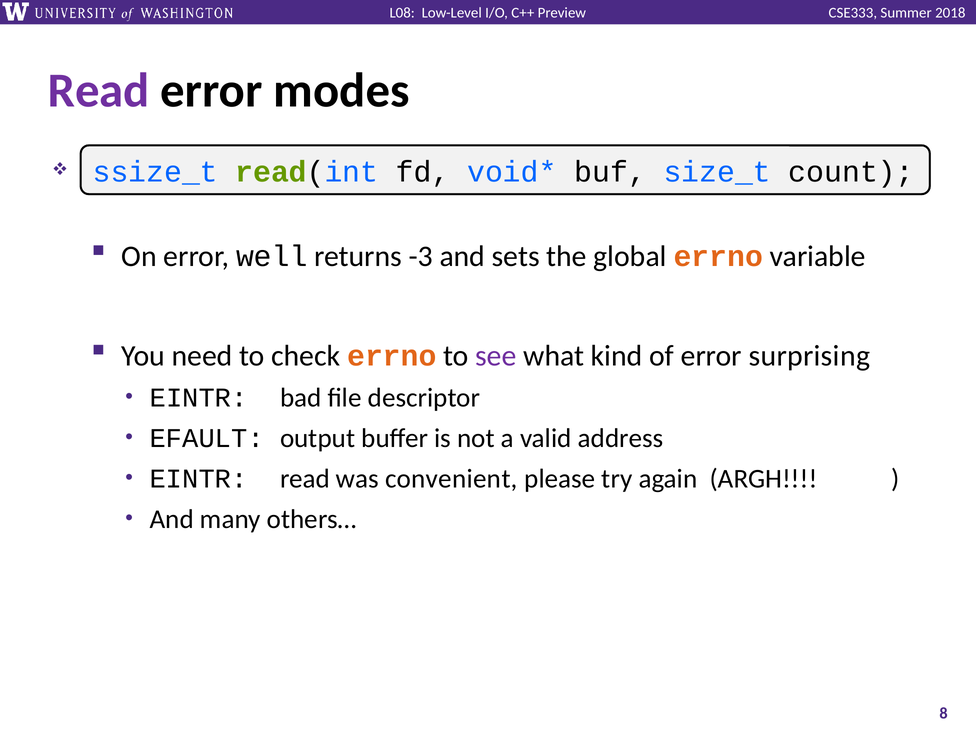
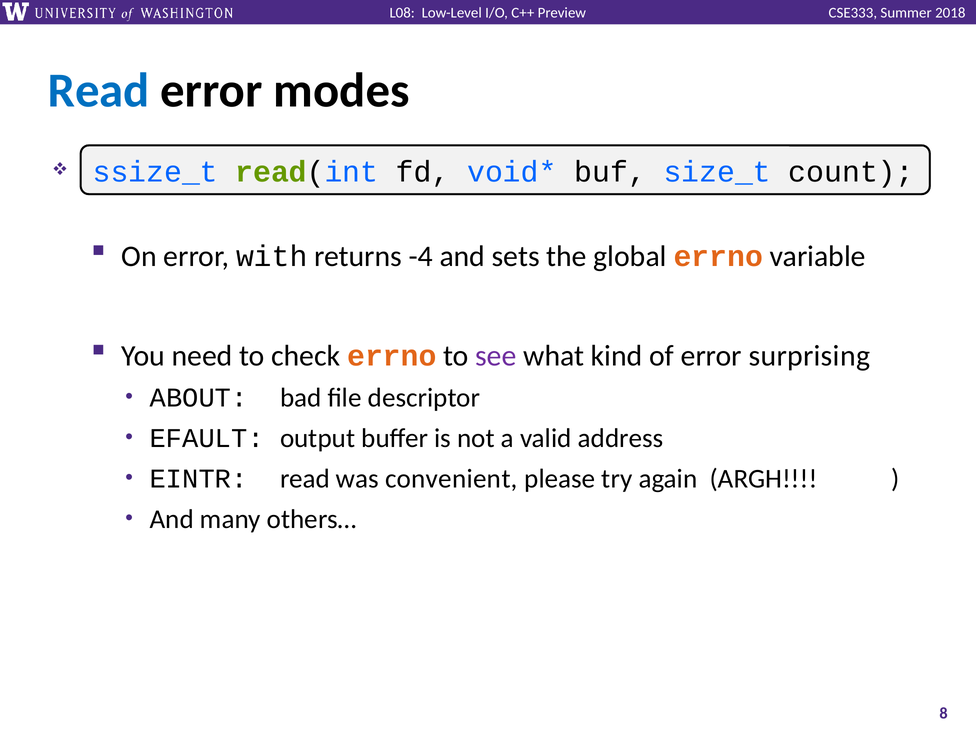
Read colour: purple -> blue (99, 91)
well: well -> with (272, 256)
-3: -3 -> -4 (421, 256)
EINTR: EINTR -> ABOUT (199, 398)
